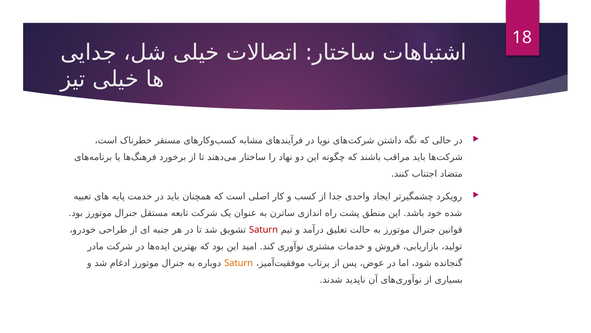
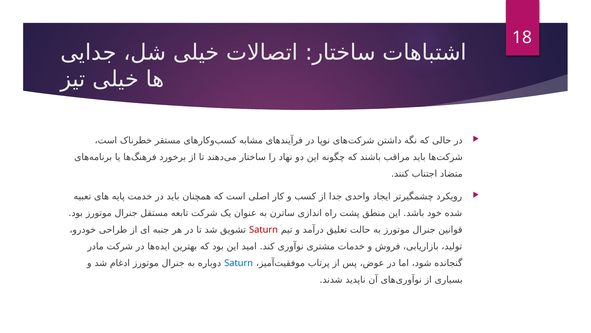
Saturn colour: orange -> blue (239, 263)
